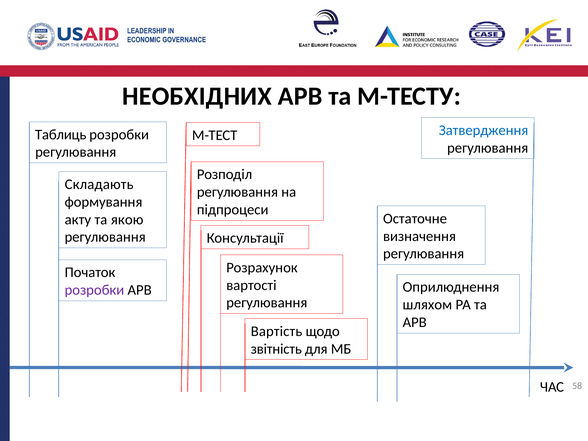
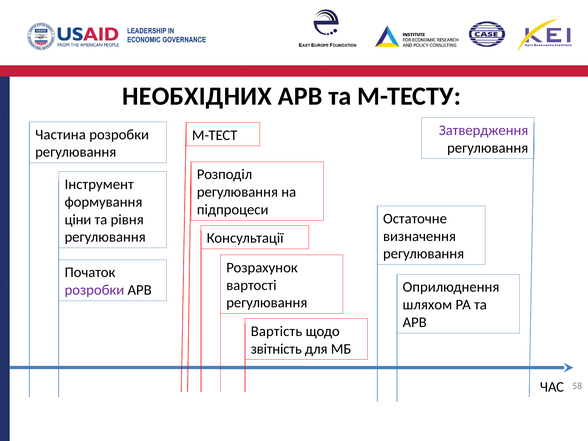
Затвердження colour: blue -> purple (484, 130)
Таблиць: Таблиць -> Частина (61, 134)
Складають: Складають -> Інструмент (99, 184)
акту: акту -> ціни (78, 219)
якою: якою -> рівня (127, 219)
